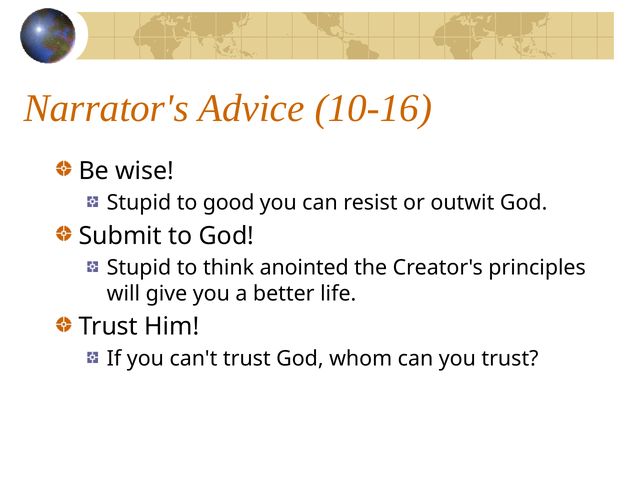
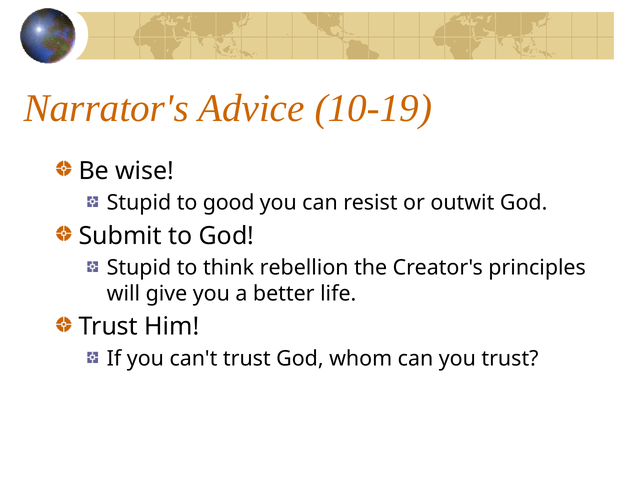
10-16: 10-16 -> 10-19 (373, 108)
anointed: anointed -> rebellion (304, 268)
